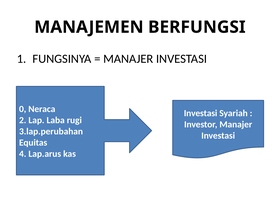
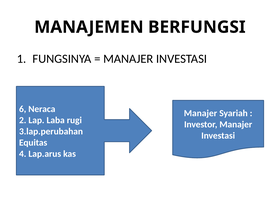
0: 0 -> 6 (23, 109)
Investasi: Investasi -> Manajer (200, 113)
